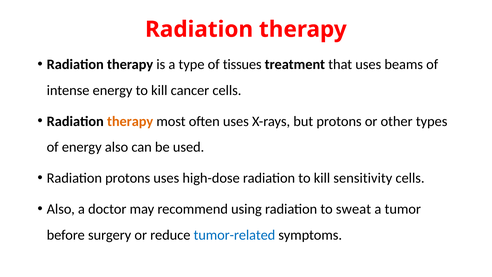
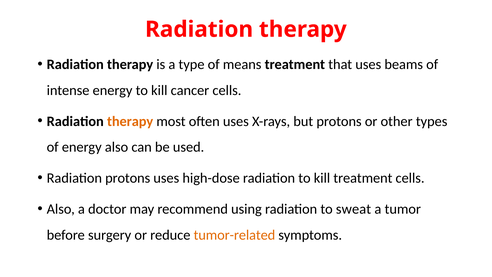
tissues: tissues -> means (242, 64)
kill sensitivity: sensitivity -> treatment (363, 178)
tumor-related colour: blue -> orange (234, 235)
